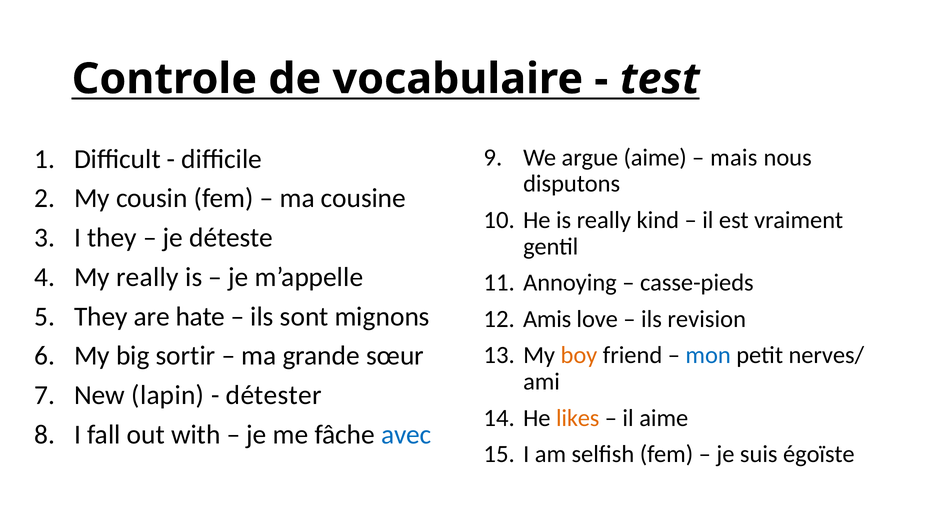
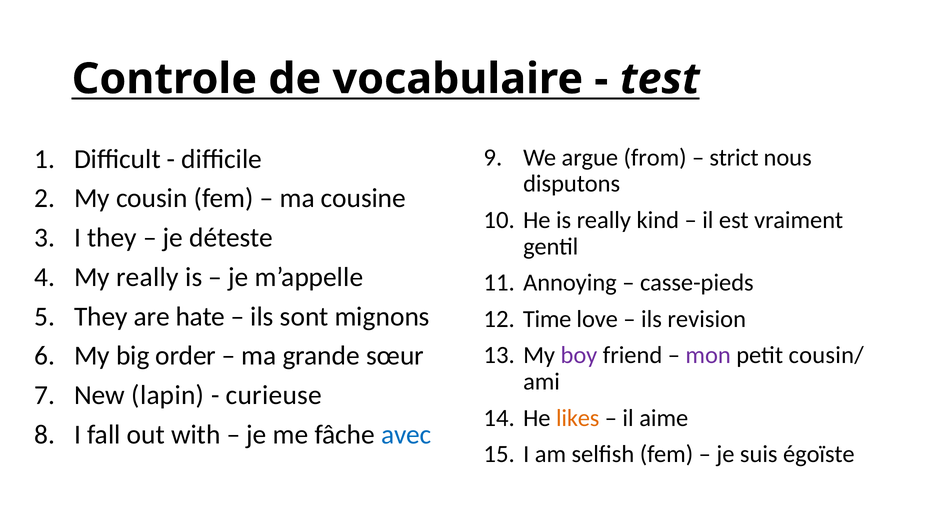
argue aime: aime -> from (655, 158)
mais: mais -> strict (734, 158)
Amis: Amis -> Time (547, 319)
sortir: sortir -> order (186, 356)
boy colour: orange -> purple (579, 355)
mon colour: blue -> purple (708, 355)
nerves/: nerves/ -> cousin/ (826, 355)
détester: détester -> curieuse (274, 395)
